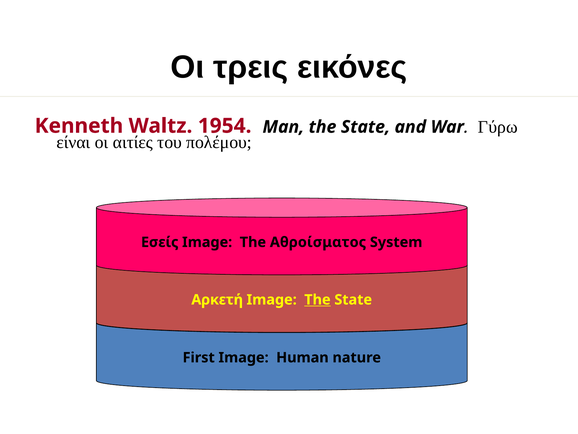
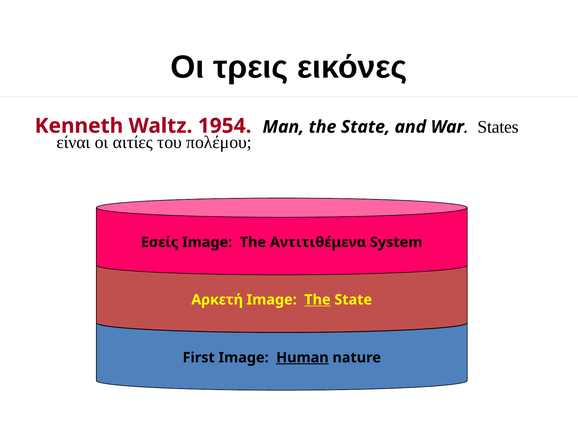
Γύρω: Γύρω -> States (498, 127)
Αθροίσματος: Αθροίσματος -> Αντιτιθέμενα (318, 242)
Human underline: none -> present (302, 357)
